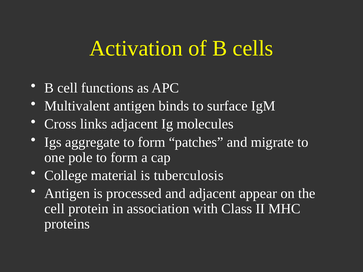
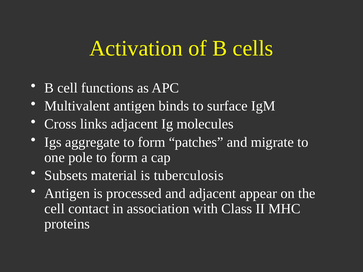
College: College -> Subsets (66, 176)
protein: protein -> contact (89, 209)
